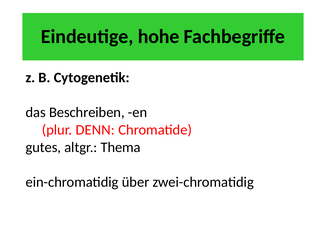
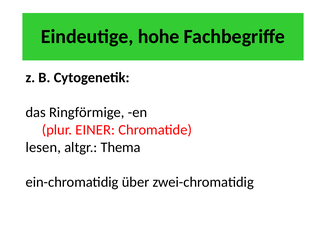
Beschreiben: Beschreiben -> Ringförmige (87, 112)
DENN: DENN -> EINER (95, 130)
gutes: gutes -> lesen (43, 147)
